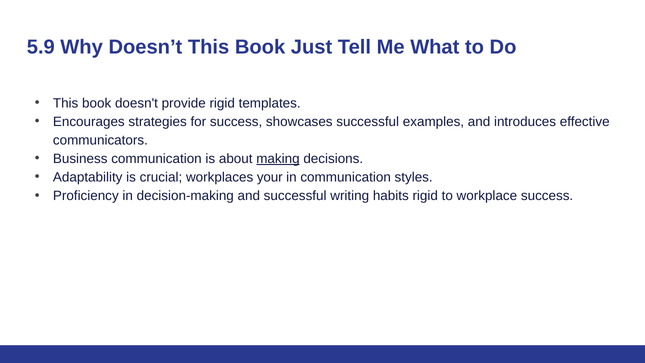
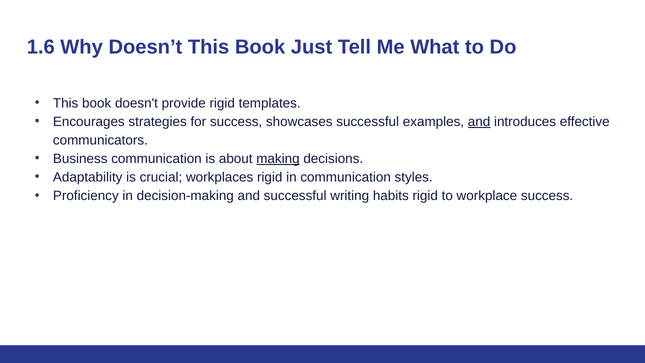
5.9: 5.9 -> 1.6 (41, 47)
and underline: none -> present (479, 122)
workplaces your: your -> rigid (270, 177)
